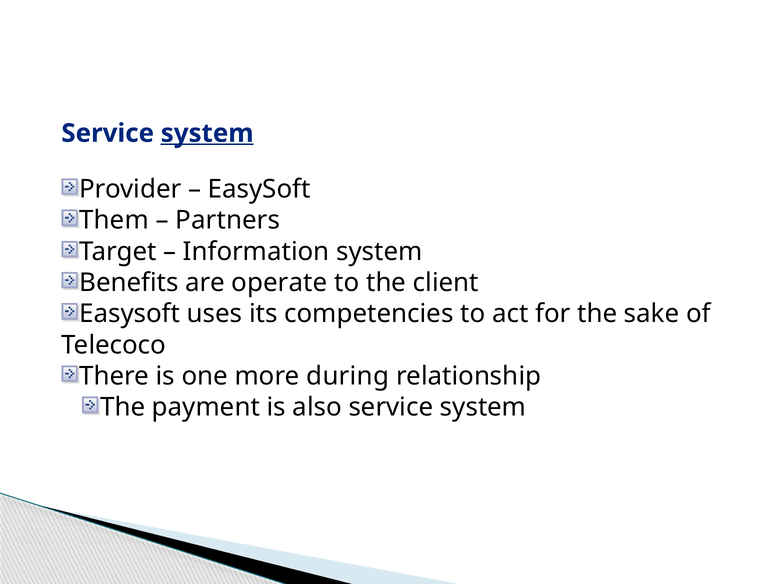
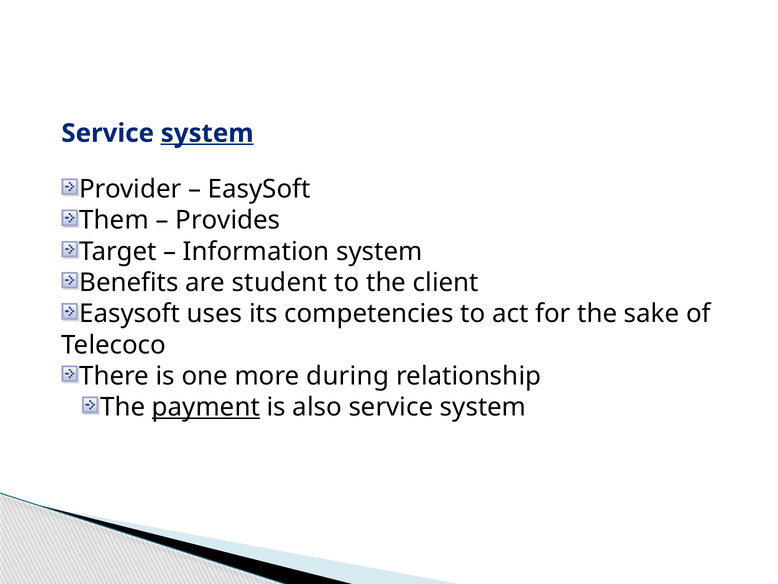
Partners: Partners -> Provides (228, 220)
operate: operate -> student (279, 282)
payment underline: none -> present (206, 407)
